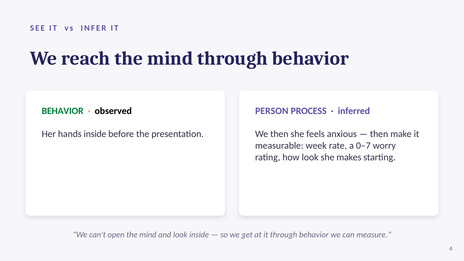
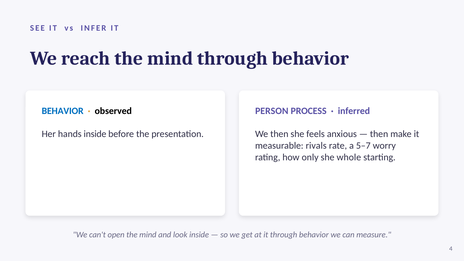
BEHAVIOR colour: green -> blue (63, 111)
week: week -> rivals (316, 146)
0–7: 0–7 -> 5–7 (363, 146)
how look: look -> only (310, 157)
makes: makes -> whole (349, 157)
